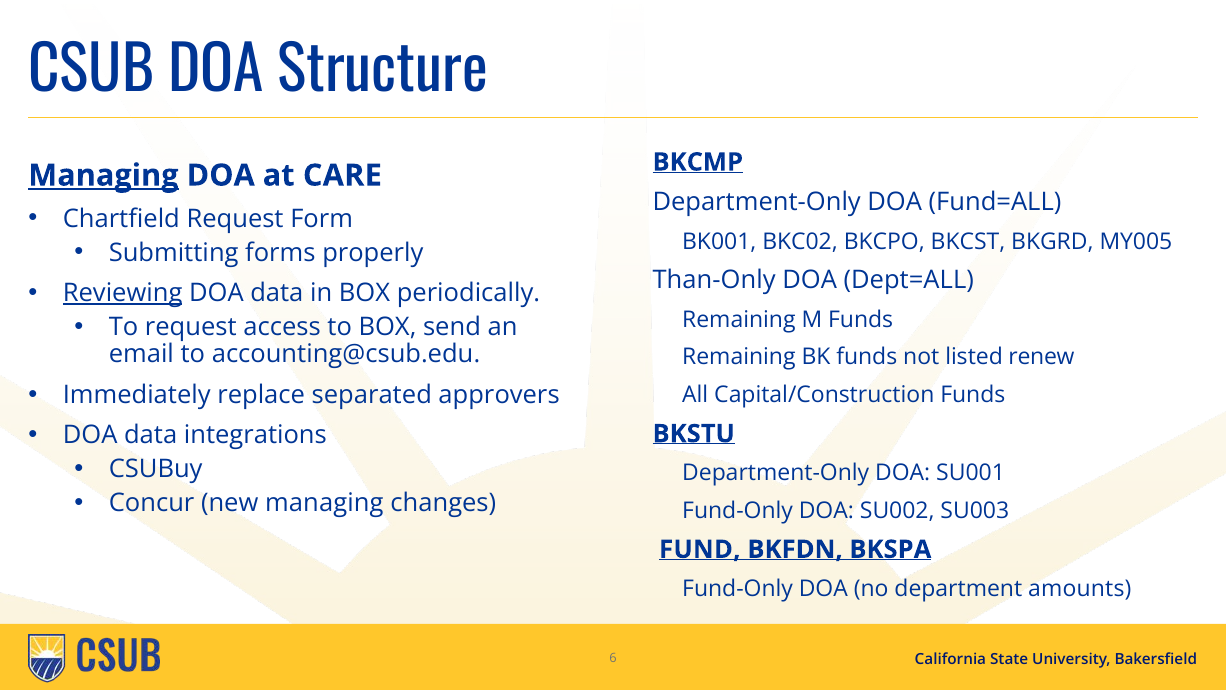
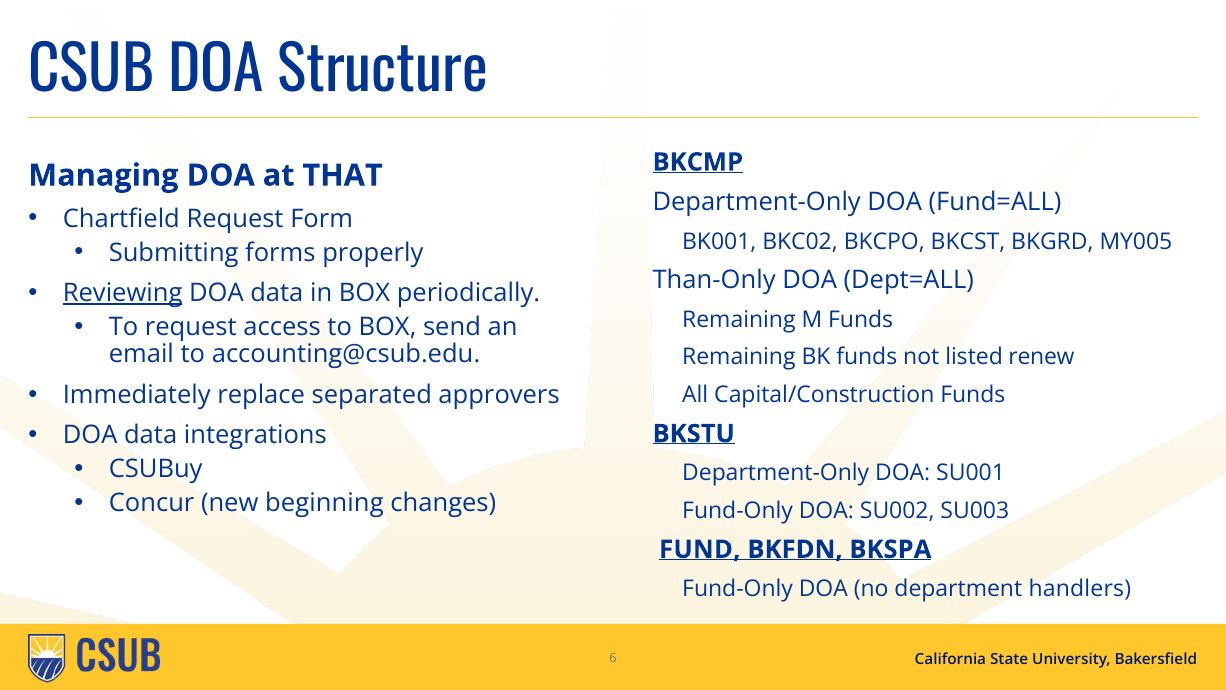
Managing underline: present -> none (103, 175)
CARE: CARE -> THAT (343, 175)
new managing: managing -> beginning (324, 503)
amounts: amounts -> handlers (1080, 588)
